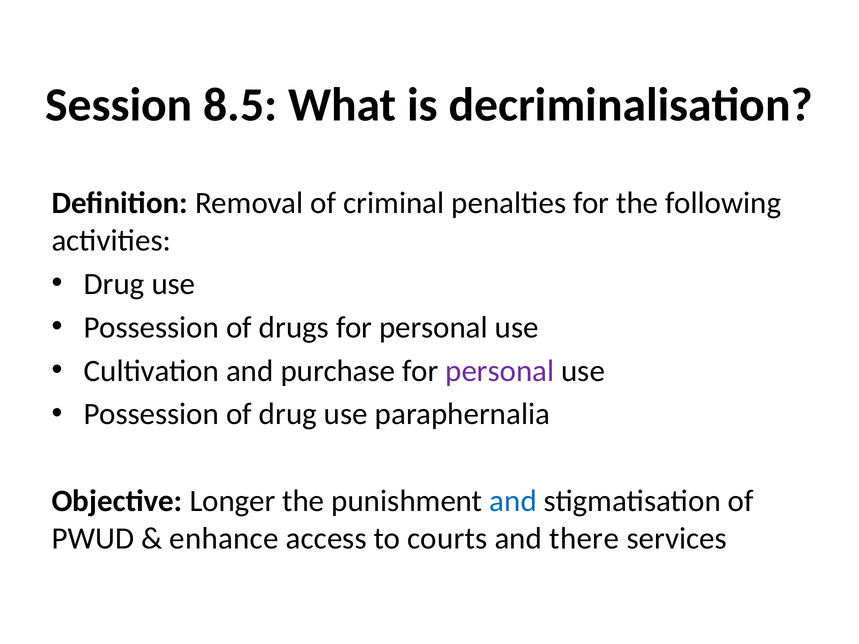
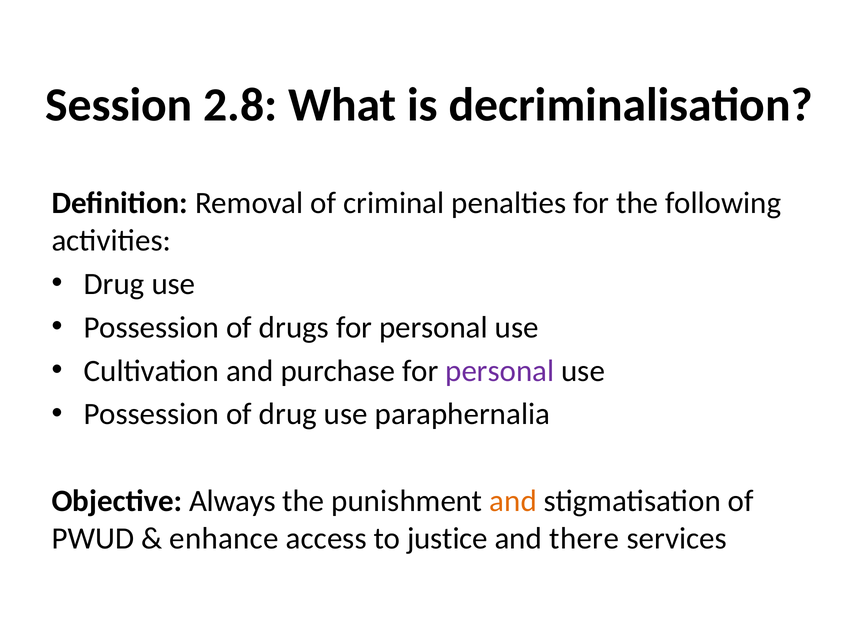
8.5: 8.5 -> 2.8 (240, 105)
Longer: Longer -> Always (233, 501)
and colour: blue -> orange (513, 501)
courts: courts -> justice (447, 539)
